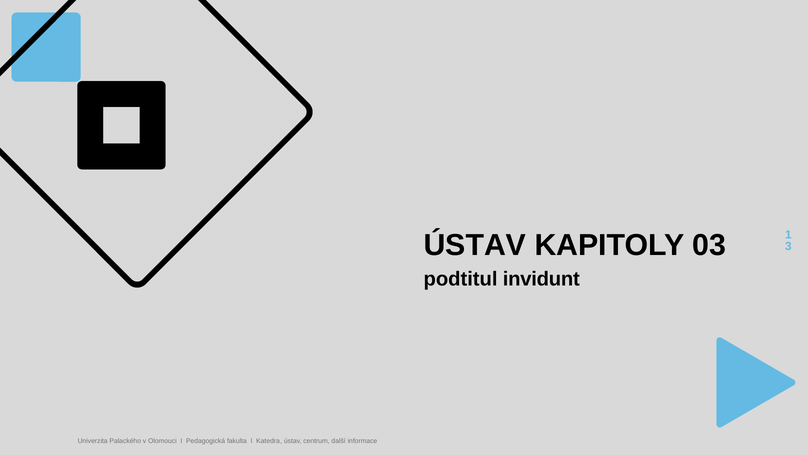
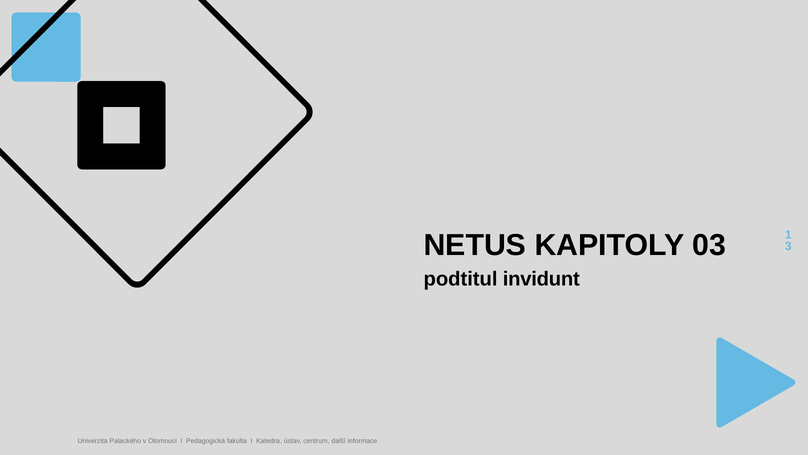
ÚSTAV: ÚSTAV -> NETUS (475, 245)
